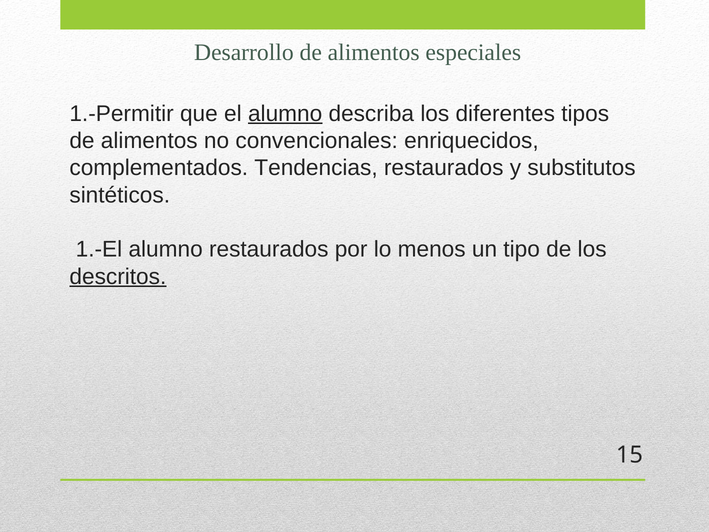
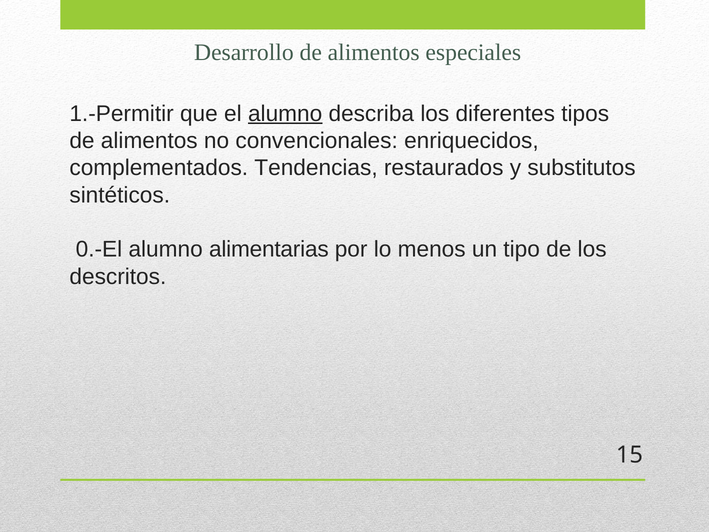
1.-El: 1.-El -> 0.-El (99, 249)
alumno restaurados: restaurados -> alimentarias (269, 249)
descritos underline: present -> none (118, 276)
